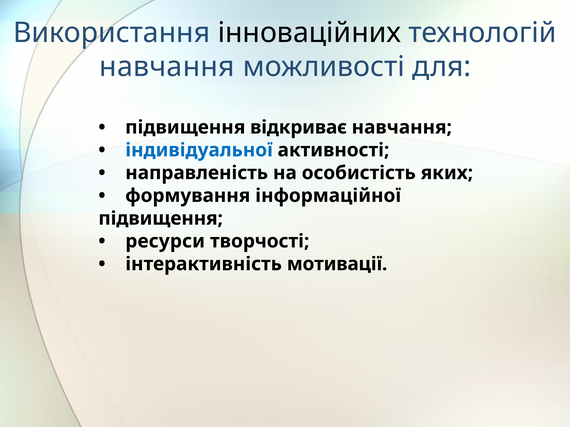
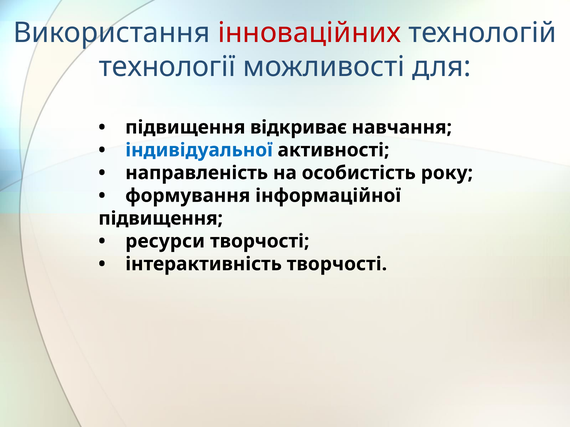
інноваційних colour: black -> red (309, 33)
навчання: навчання -> технології (167, 67)
яких: яких -> року (447, 173)
інтерактивність мотивації: мотивації -> творчості (337, 264)
